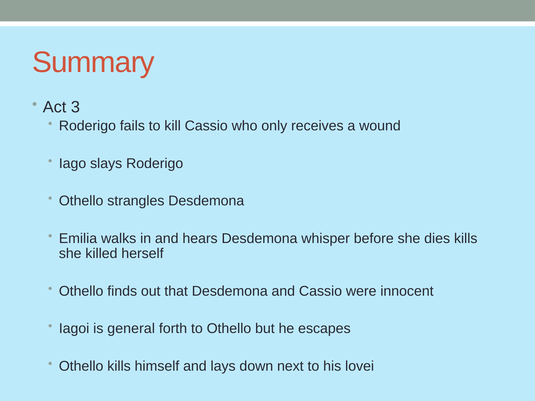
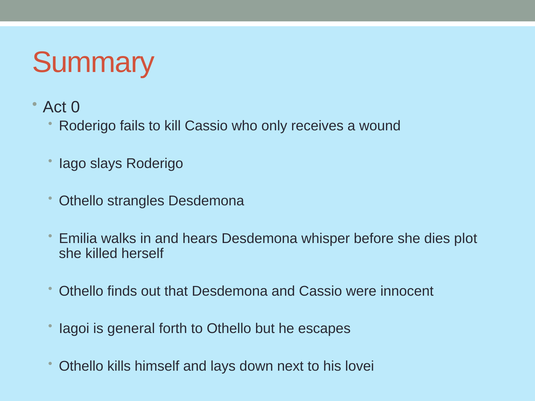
3: 3 -> 0 (75, 107)
dies kills: kills -> plot (466, 239)
